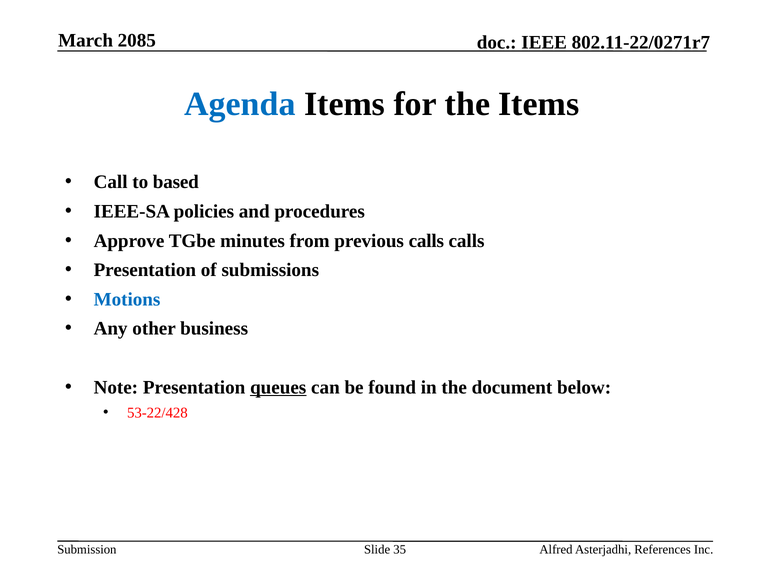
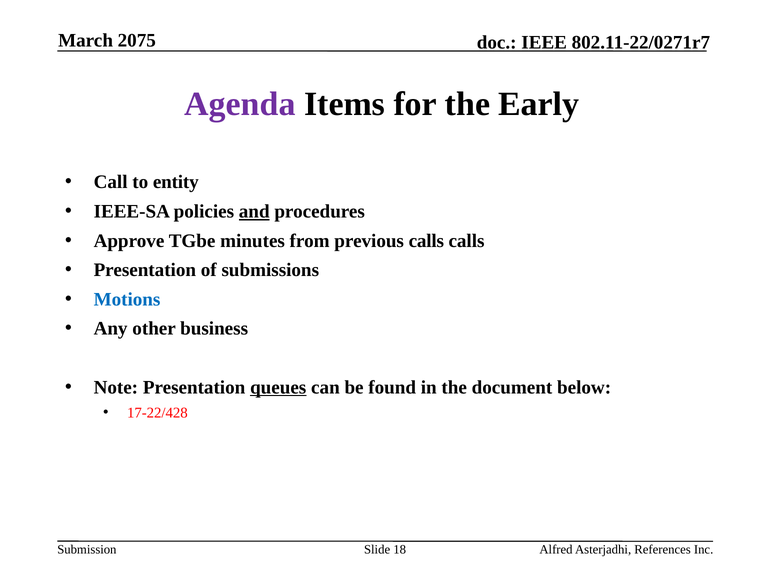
2085: 2085 -> 2075 (137, 40)
Agenda colour: blue -> purple (240, 104)
the Items: Items -> Early (539, 104)
based: based -> entity (176, 182)
and underline: none -> present (254, 211)
53-22/428: 53-22/428 -> 17-22/428 (157, 413)
35: 35 -> 18 (400, 550)
